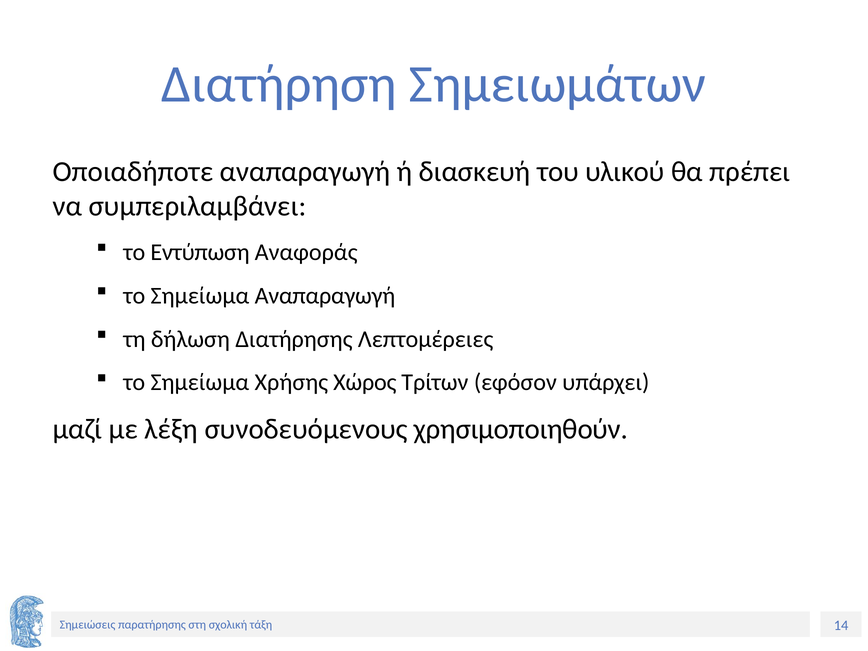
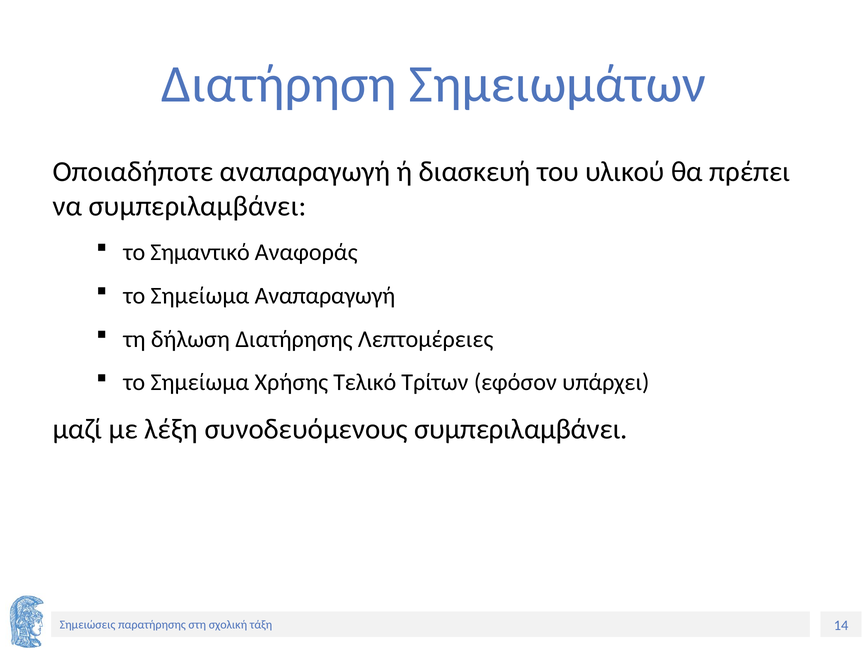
Εντύπωση: Εντύπωση -> Σημαντικό (200, 252)
Χώρος: Χώρος -> Τελικό (365, 383)
συνοδευόμενους χρησιμοποιηθούν: χρησιμοποιηθούν -> συμπεριλαμβάνει (521, 429)
